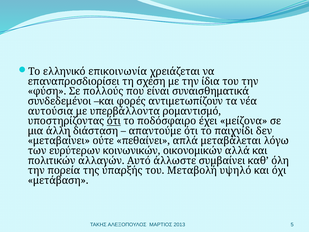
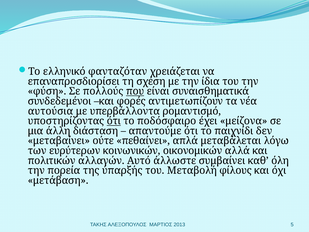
επικοινωνία: επικοινωνία -> φανταζόταν (118, 71)
που underline: none -> present (135, 91)
υψηλό: υψηλό -> φίλους (236, 170)
